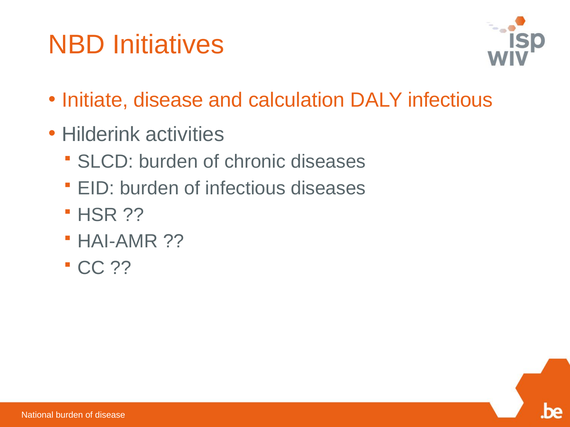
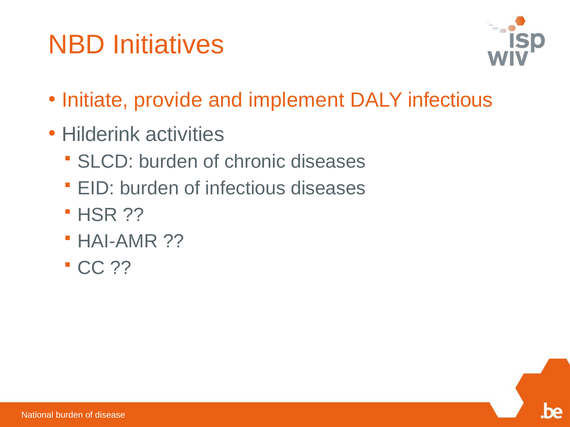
Initiate disease: disease -> provide (168, 100)
calculation: calculation -> implement (296, 100)
